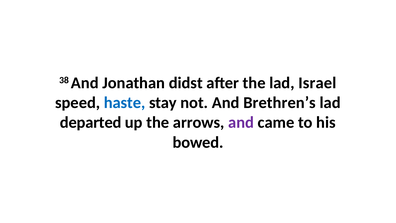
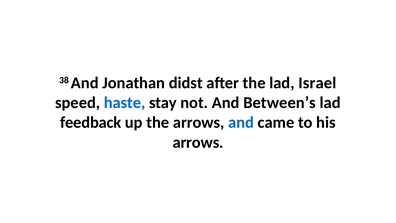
Brethren’s: Brethren’s -> Between’s (280, 103)
departed: departed -> feedback (91, 122)
and colour: purple -> blue (241, 122)
bowed: bowed -> arrows (198, 142)
